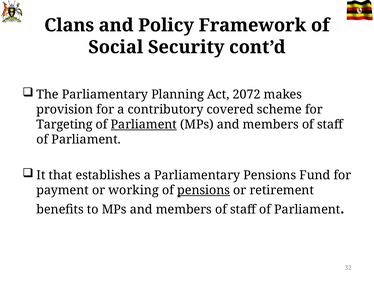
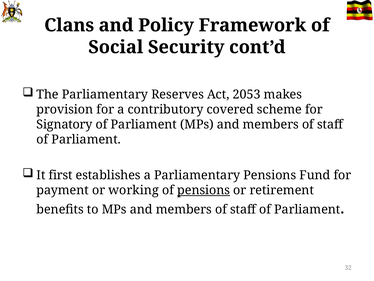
Planning: Planning -> Reserves (178, 94)
2072: 2072 -> 2053 (247, 94)
Targeting: Targeting -> Signatory (65, 124)
Parliament underline: present -> none (144, 124)
that: that -> first (61, 175)
